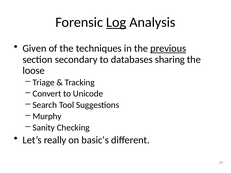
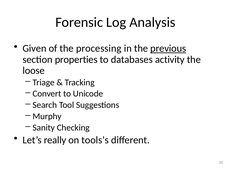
Log underline: present -> none (116, 22)
techniques: techniques -> processing (99, 48)
secondary: secondary -> properties (76, 60)
sharing: sharing -> activity (170, 60)
basic’s: basic’s -> tools’s (95, 140)
